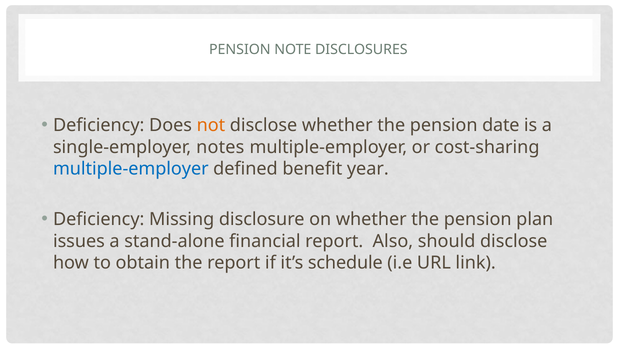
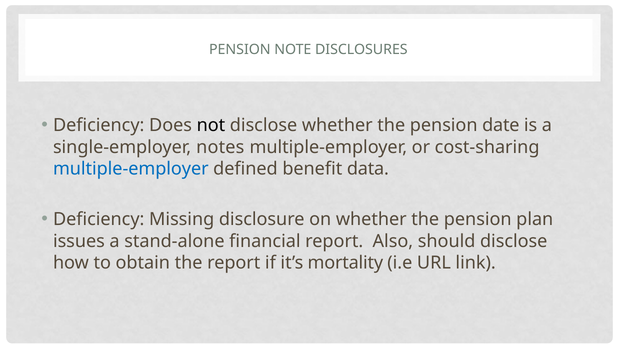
not colour: orange -> black (211, 126)
year: year -> data (368, 169)
schedule: schedule -> mortality (345, 263)
